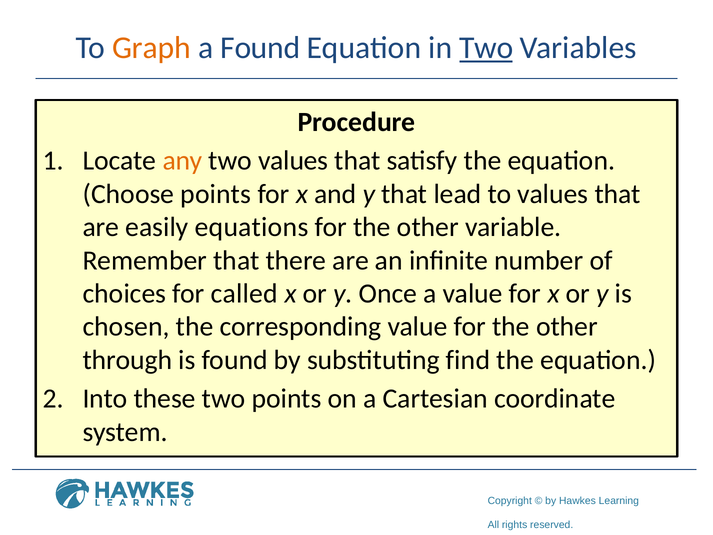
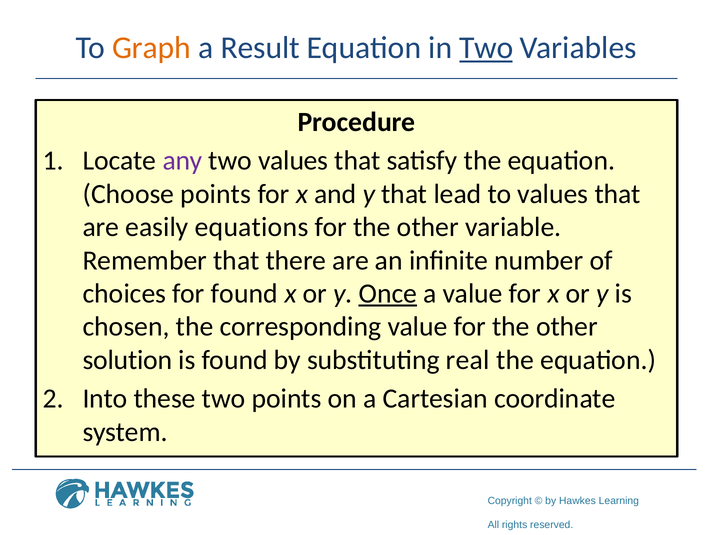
a Found: Found -> Result (260, 48)
any colour: orange -> purple (182, 161)
for called: called -> found (244, 293)
Once underline: none -> present (388, 293)
through: through -> solution (127, 360)
find: find -> real (468, 360)
